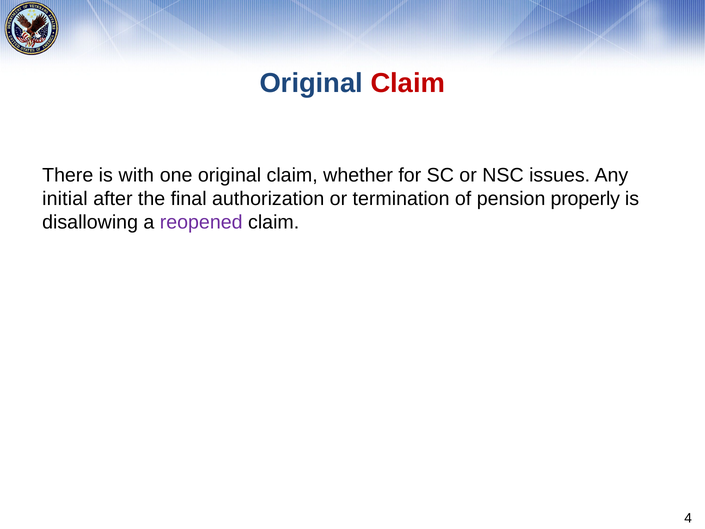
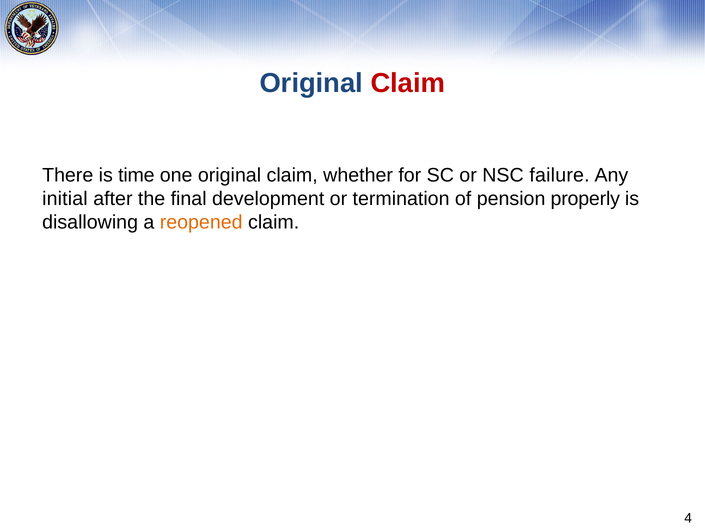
with: with -> time (136, 175)
issues: issues -> failure (560, 175)
authorization: authorization -> development (268, 199)
reopened colour: purple -> orange (201, 222)
